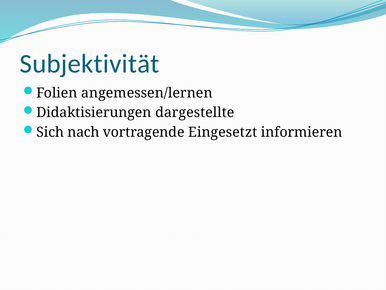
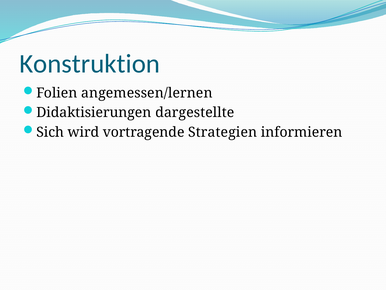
Subjektivität: Subjektivität -> Konstruktion (90, 64)
nach: nach -> wird (83, 132)
Eingesetzt: Eingesetzt -> Strategien (223, 132)
